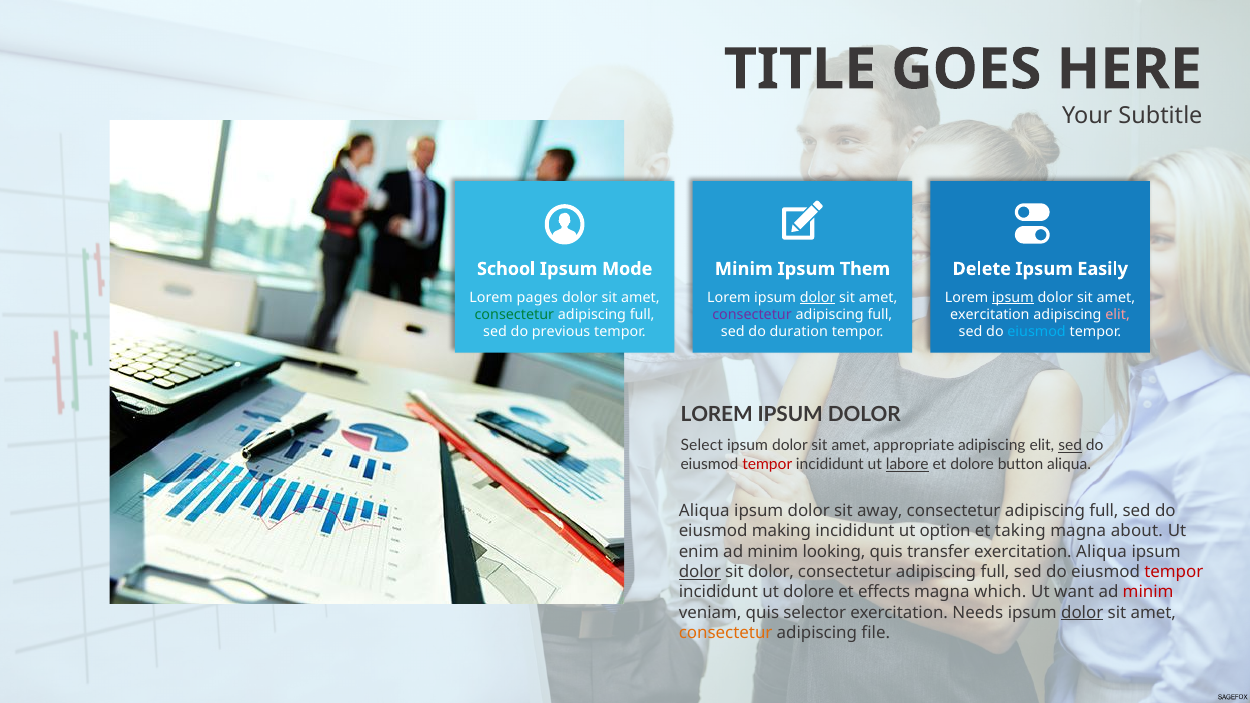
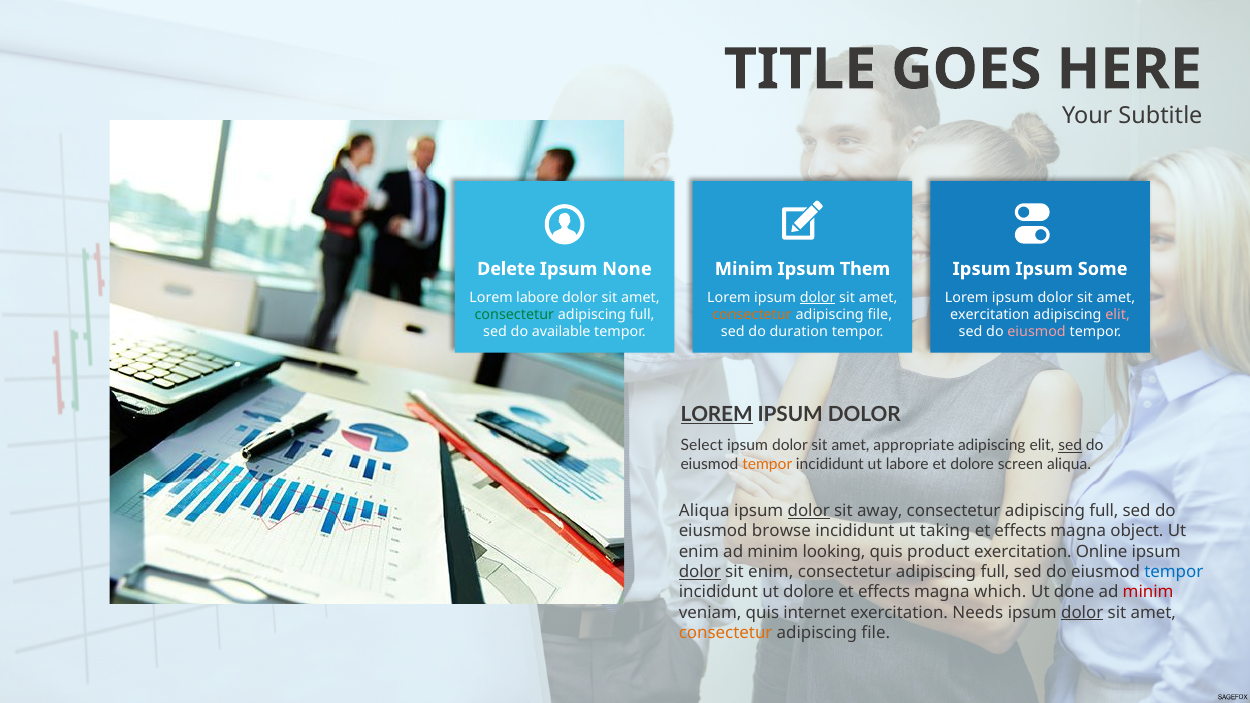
School: School -> Delete (506, 269)
Mode: Mode -> None (627, 269)
Delete: Delete -> Ipsum (982, 269)
Easily: Easily -> Some (1103, 269)
Lorem pages: pages -> labore (537, 298)
ipsum underline: present -> none (1013, 298)
consectetur colour: purple -> orange (752, 315)
full: full -> file (880, 315)
previous: previous -> available (561, 332)
eiusmod colour: light blue -> pink (1037, 332)
LOREM underline: none -> present (717, 415)
tempor colour: red -> orange (767, 464)
labore underline: present -> none (907, 464)
button: button -> screen (1021, 464)
dolor underline: none -> present (809, 511)
making: making -> browse (781, 531)
option: option -> taking (945, 531)
taking: taking -> effects (1021, 531)
about: about -> object (1137, 531)
transfer: transfer -> product (938, 552)
exercitation Aliqua: Aliqua -> Online (1102, 552)
sit dolor: dolor -> enim (771, 572)
tempor colour: red -> blue (1174, 572)
want: want -> done (1074, 592)
selector: selector -> internet (815, 613)
